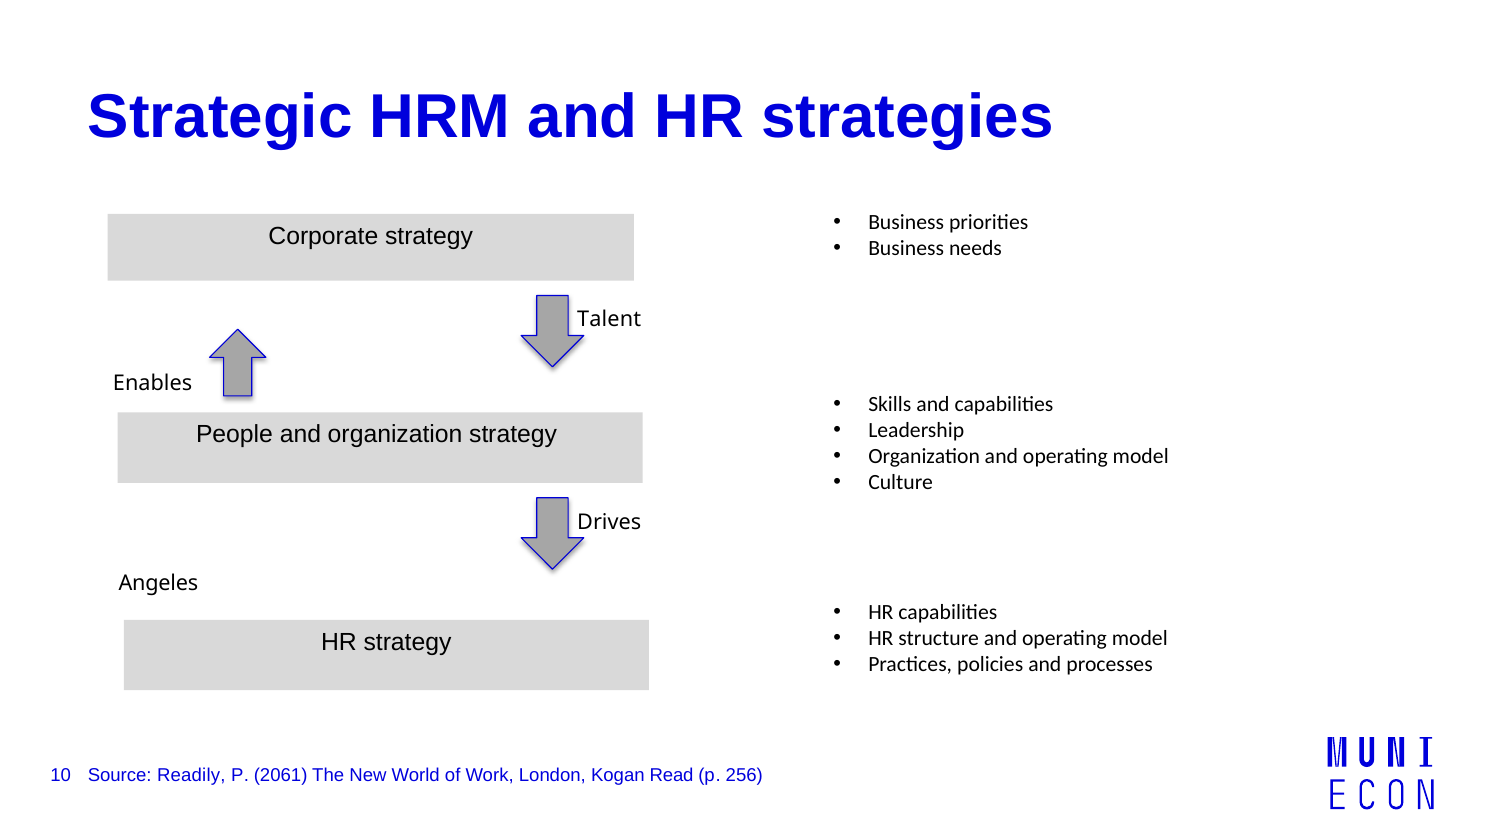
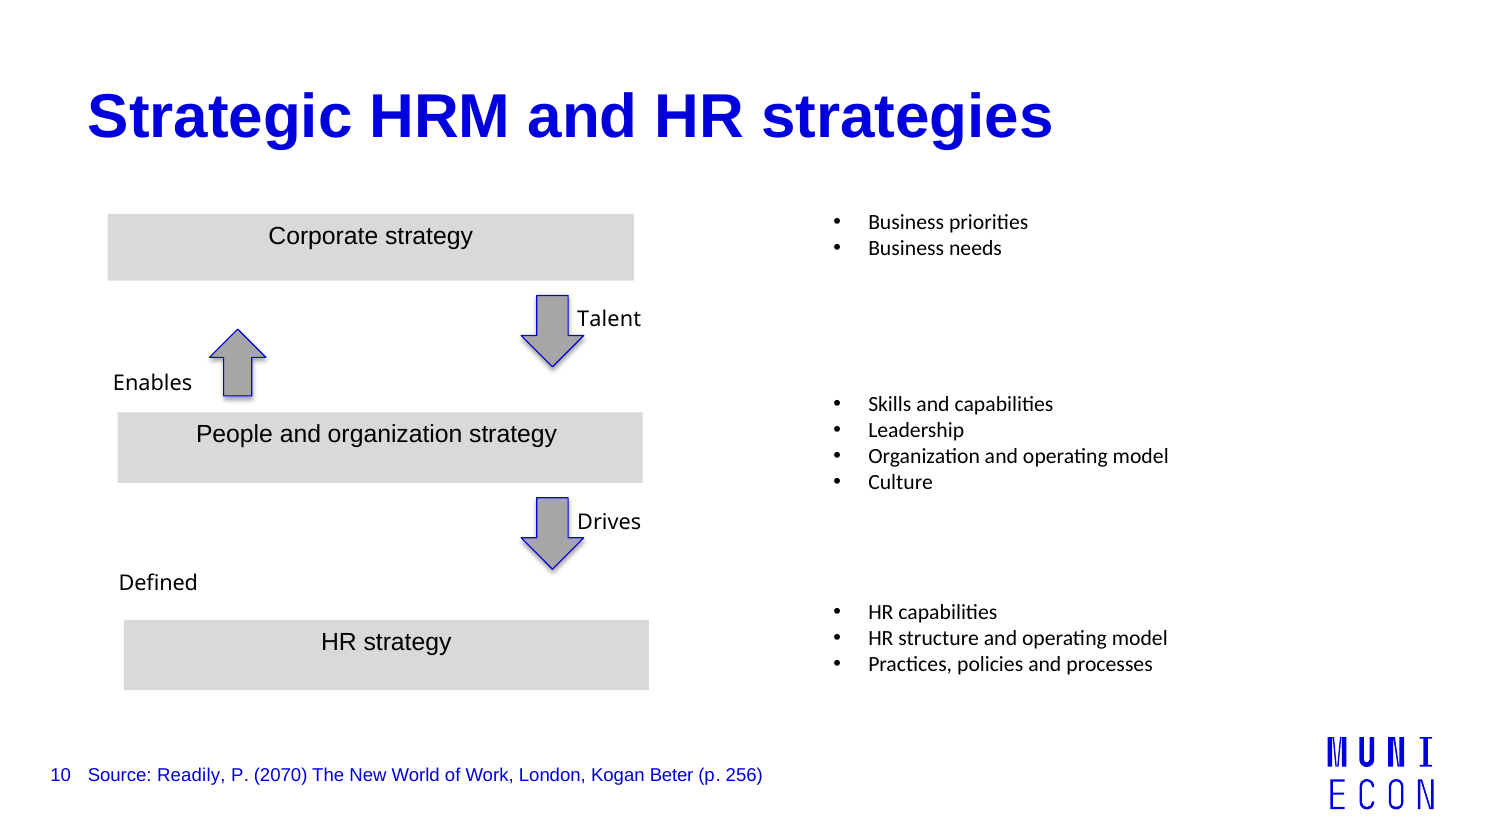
Angeles: Angeles -> Defined (158, 584)
2061: 2061 -> 2070 (281, 776)
Read: Read -> Beter (672, 776)
